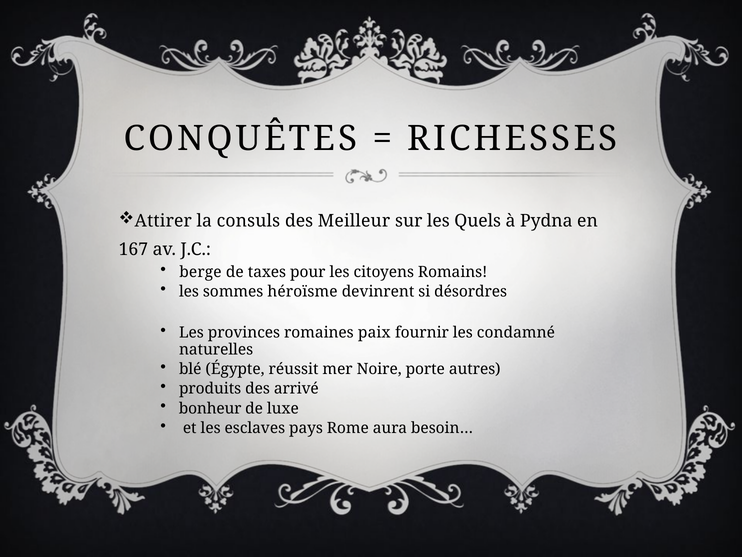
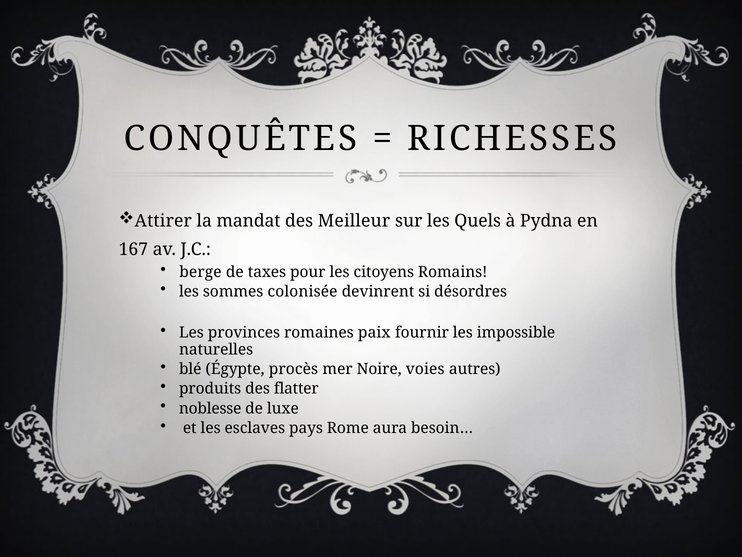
consuls: consuls -> mandat (249, 221)
héroïsme: héroïsme -> colonisée (303, 291)
condamné: condamné -> impossible (516, 332)
réussit: réussit -> procès (293, 369)
porte: porte -> voies (425, 369)
arrivé: arrivé -> flatter (296, 389)
bonheur: bonheur -> noblesse (210, 408)
